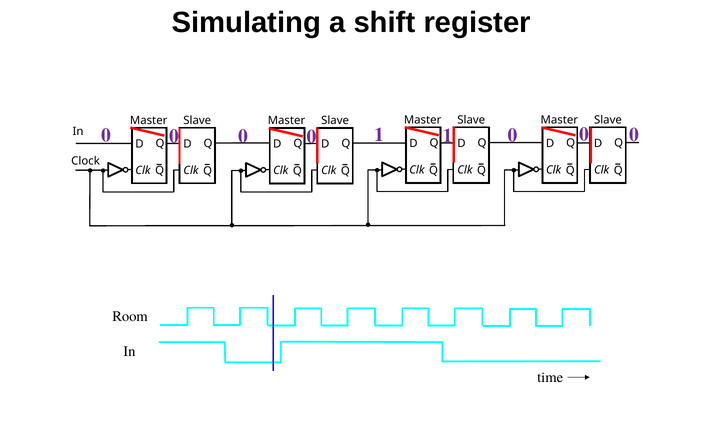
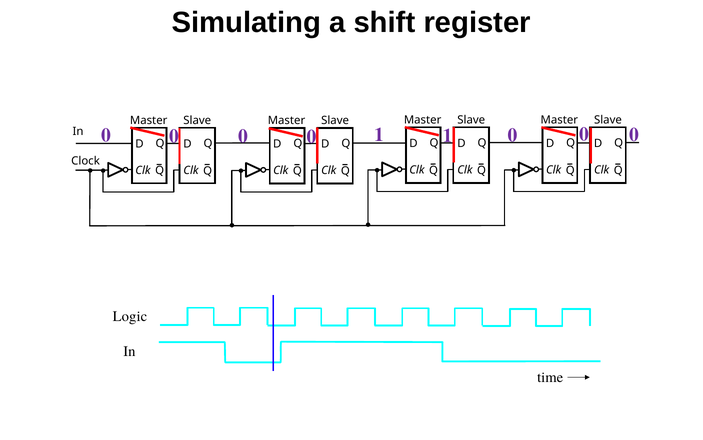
Room: Room -> Logic (130, 316)
